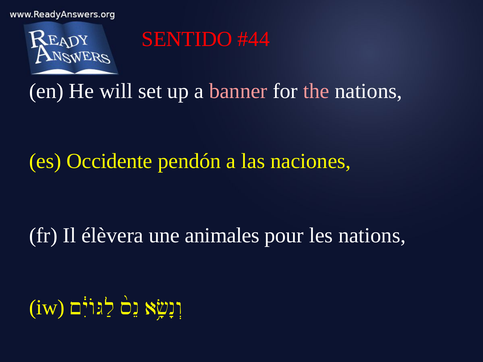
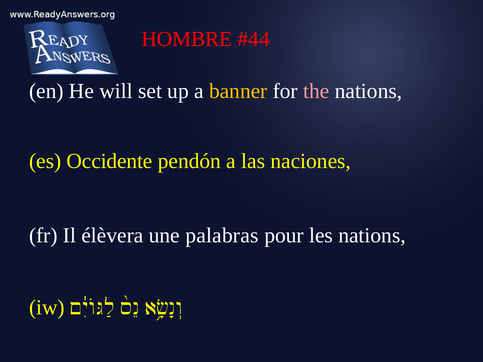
SENTIDO: SENTIDO -> HOMBRE (187, 39)
banner colour: pink -> yellow (238, 91)
animales: animales -> palabras (222, 236)
